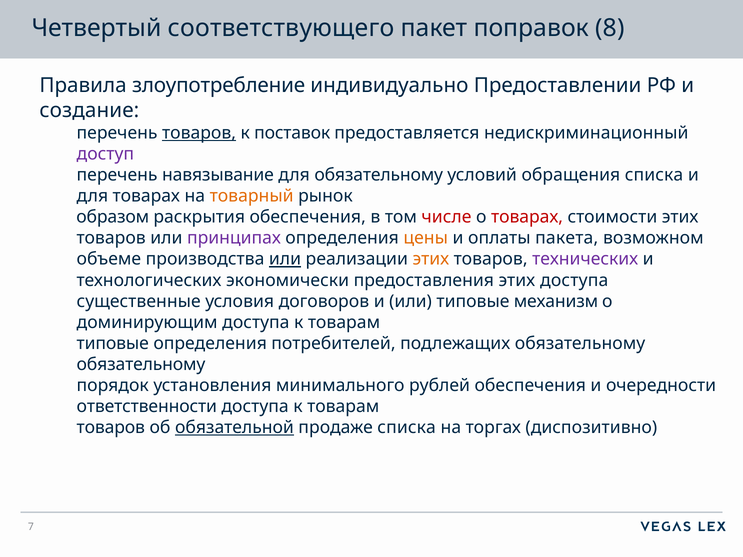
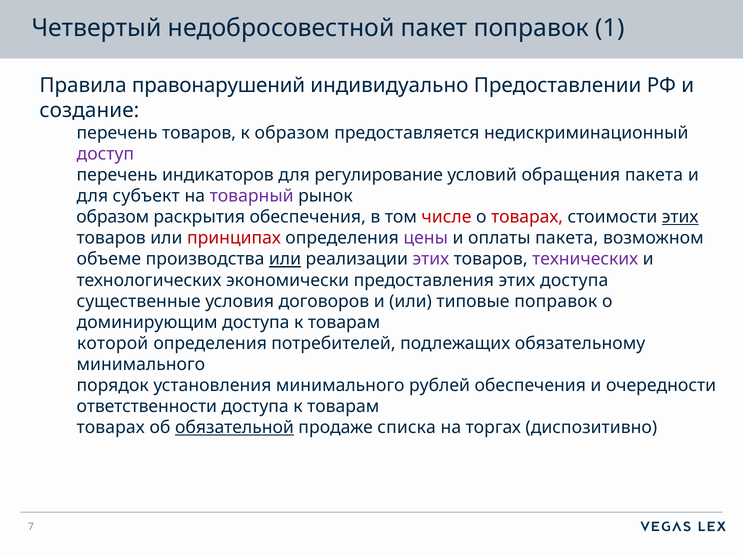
соответствующего: соответствующего -> недобросовестной (281, 28)
8: 8 -> 1 (610, 28)
злоупотребление: злоупотребление -> правонарушений (219, 85)
товаров underline: present -> none (199, 133)
к поставок: поставок -> образом (292, 133)
навязывание: навязывание -> индикаторов (218, 175)
для обязательному: обязательному -> регулирование (379, 175)
обращения списка: списка -> пакета (654, 175)
для товарах: товарах -> субъект (146, 196)
товарный colour: orange -> purple (252, 196)
этих underline: none -> present (680, 217)
принципах colour: purple -> red (234, 238)
цены colour: orange -> purple (426, 238)
этих colour: orange -> purple (431, 259)
типовые механизм: механизм -> поправок (556, 301)
типовые: типовые -> которой (113, 344)
обязательному: обязательному -> минимального (141, 365)
товаров: товаров -> товарах (111, 428)
